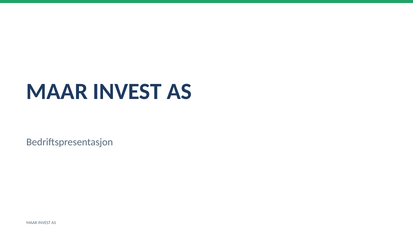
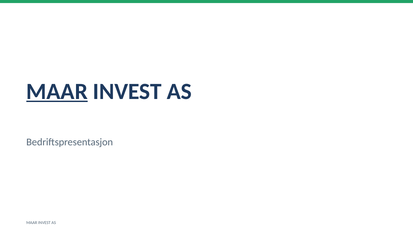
MAAR underline: none -> present (57, 92)
